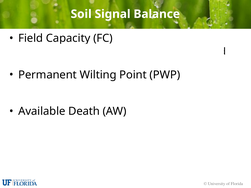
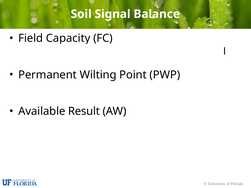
Available Death: Death -> Result (84, 111)
